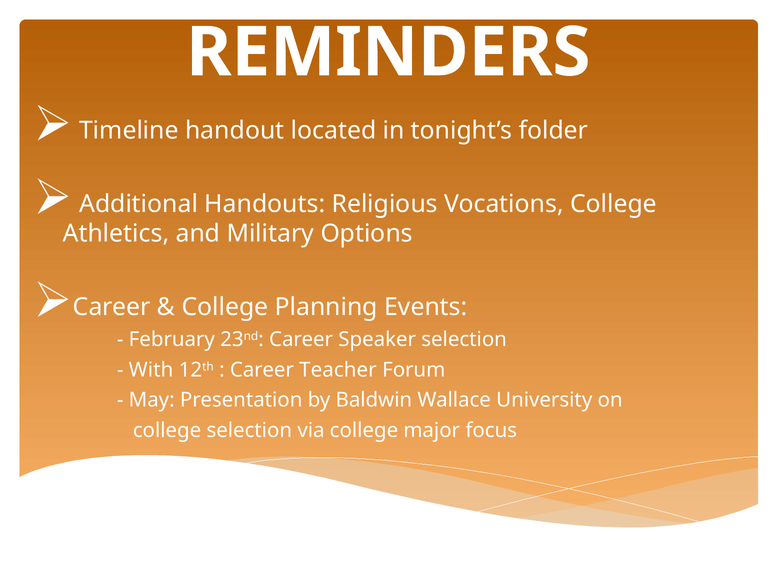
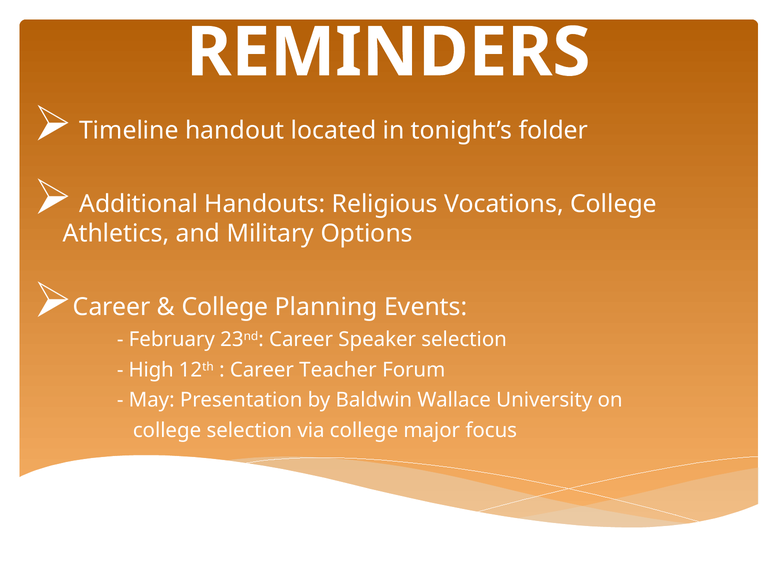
With: With -> High (151, 370)
